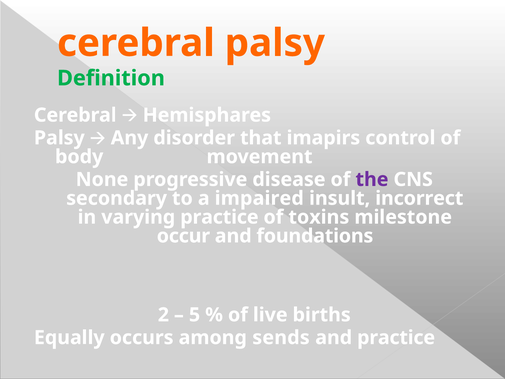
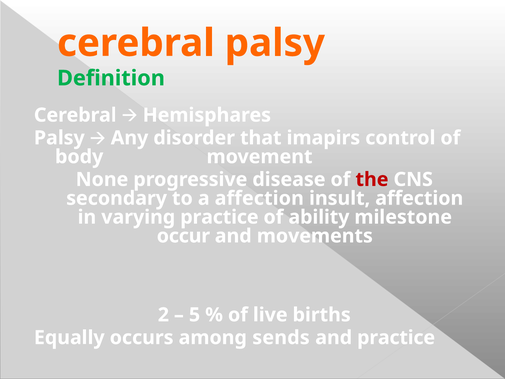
the colour: purple -> red (372, 179)
a impaired: impaired -> affection (259, 198)
insult incorrect: incorrect -> affection (419, 198)
toxins: toxins -> ability (319, 217)
foundations: foundations -> movements (315, 236)
